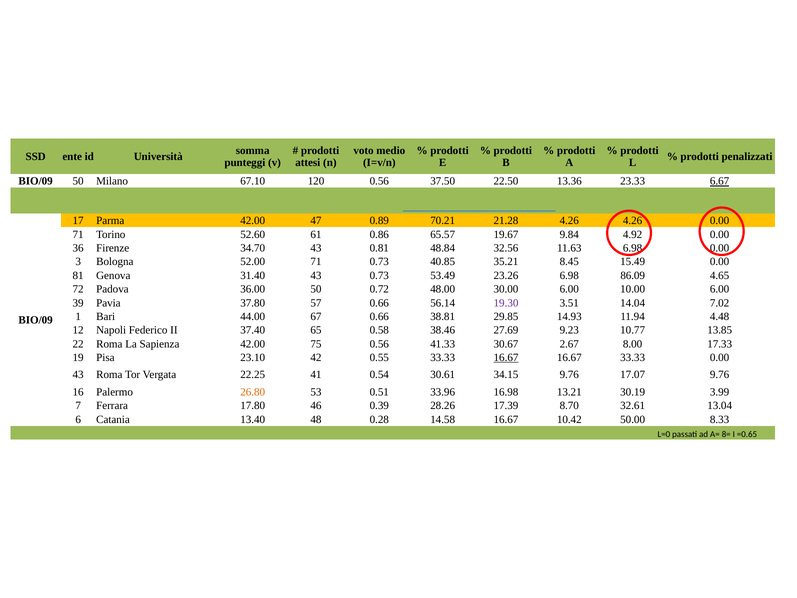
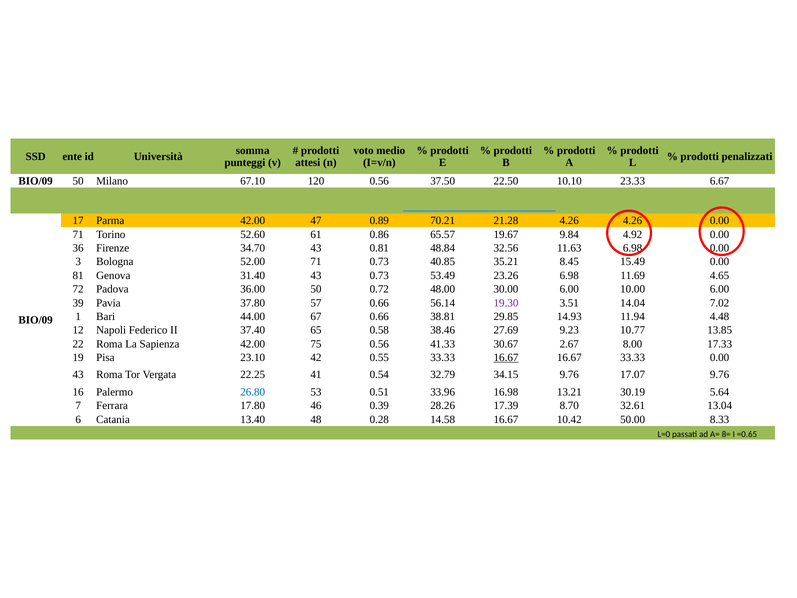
13.36: 13.36 -> 10.10 (569, 181)
6.67 underline: present -> none (720, 181)
86.09: 86.09 -> 11.69 (633, 275)
30.61: 30.61 -> 32.79 (443, 375)
26.80 colour: orange -> blue (253, 392)
3.99: 3.99 -> 5.64 (720, 392)
